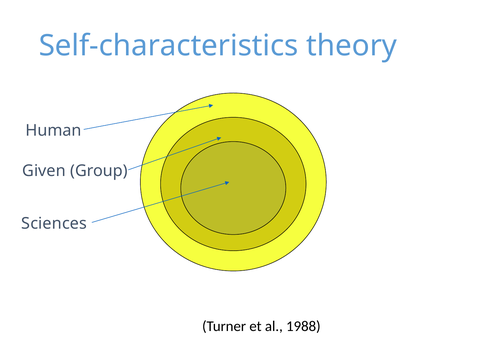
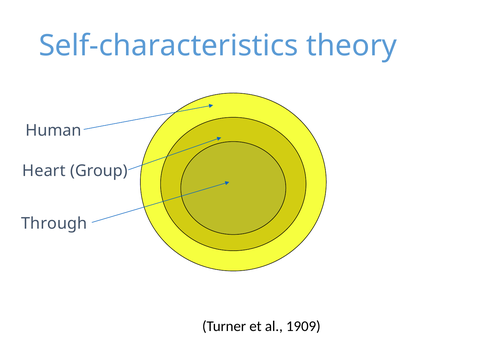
Given: Given -> Heart (44, 171)
Sciences: Sciences -> Through (54, 223)
1988: 1988 -> 1909 (303, 326)
